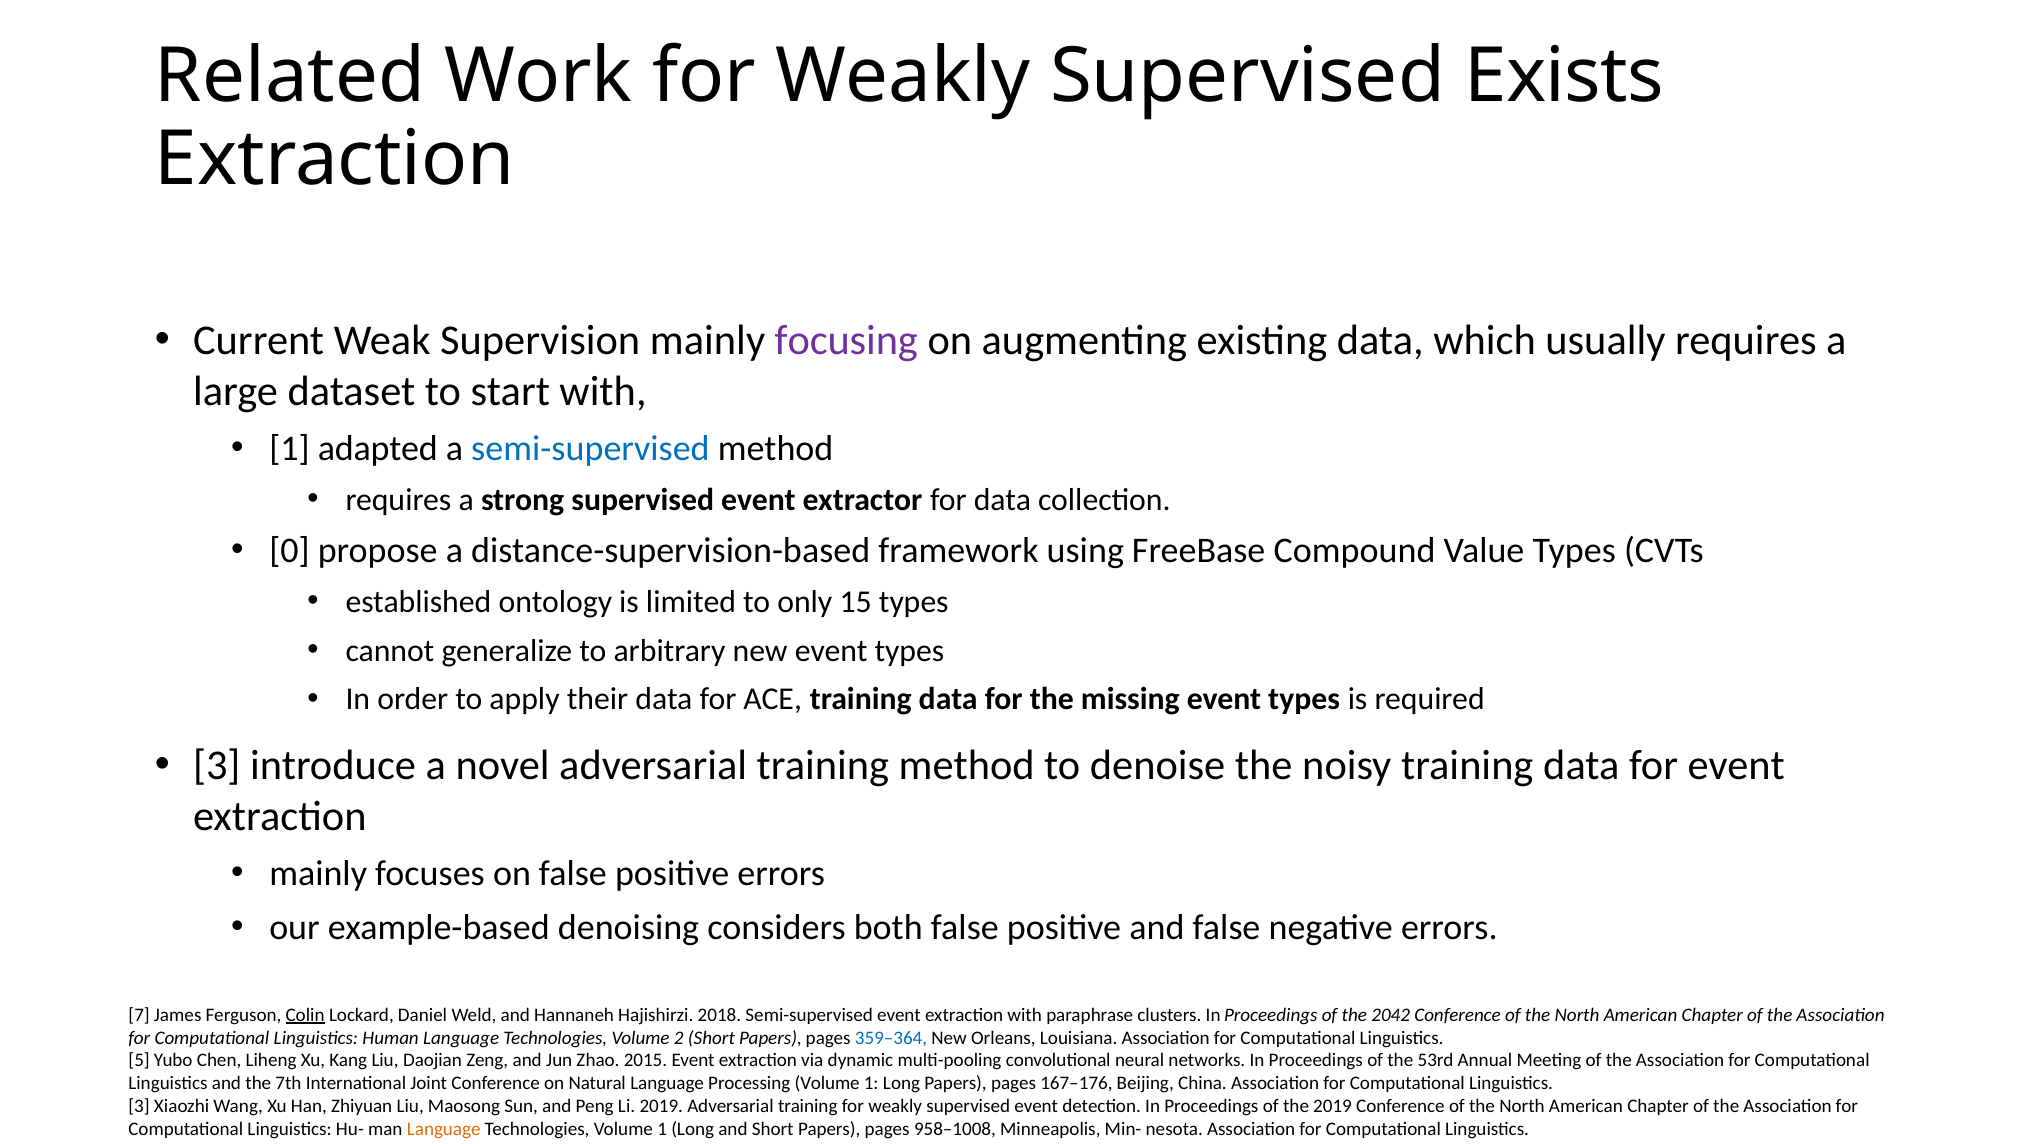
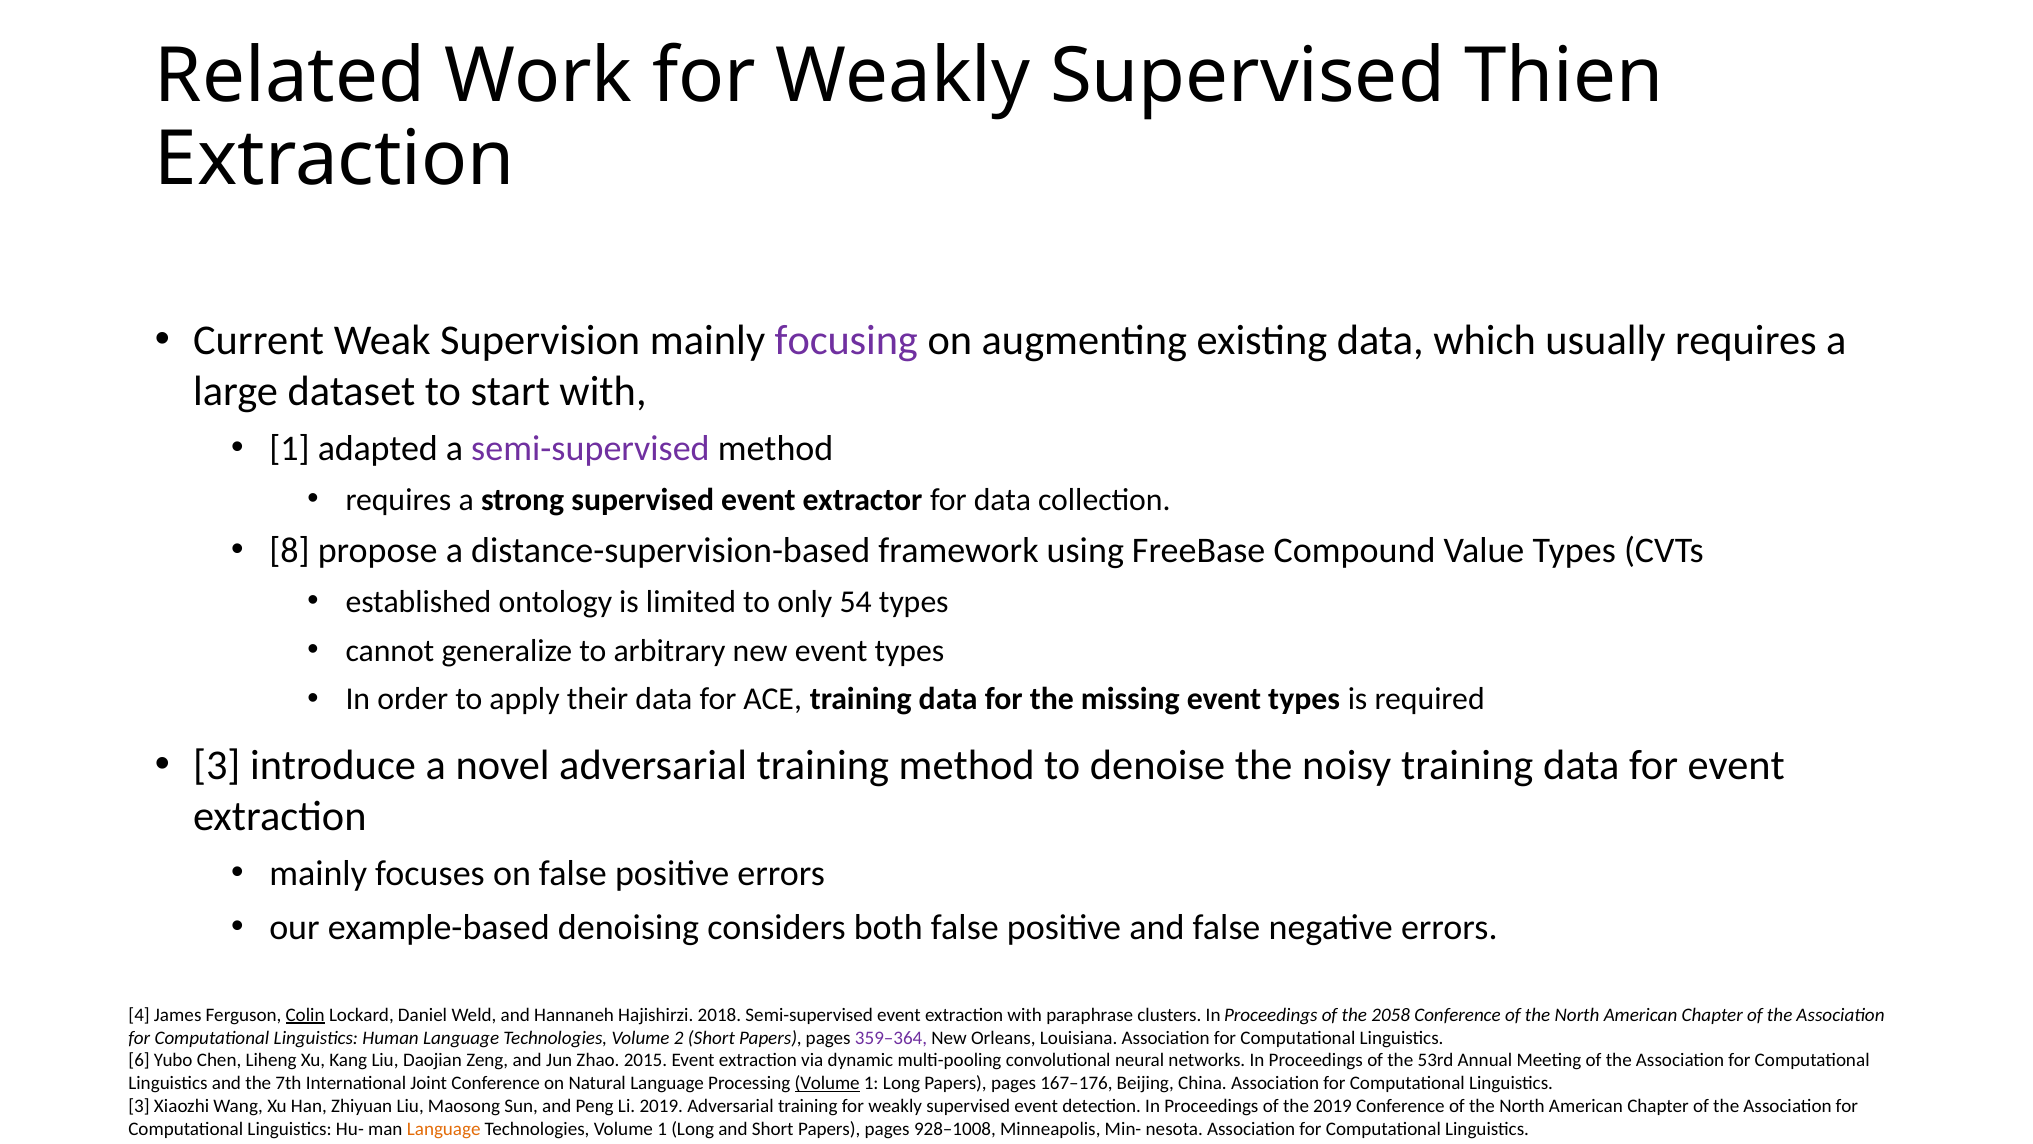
Exists: Exists -> Thien (1564, 77)
semi-supervised colour: blue -> purple (590, 448)
0: 0 -> 8 (289, 551)
15: 15 -> 54 (856, 602)
7: 7 -> 4 (139, 1014)
2042: 2042 -> 2058 (1391, 1014)
359–364 colour: blue -> purple (891, 1037)
5: 5 -> 6 (139, 1060)
Volume underline: none -> present (827, 1083)
958–1008: 958–1008 -> 928–1008 (955, 1129)
